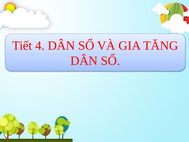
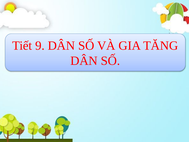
4: 4 -> 9 (40, 46)
